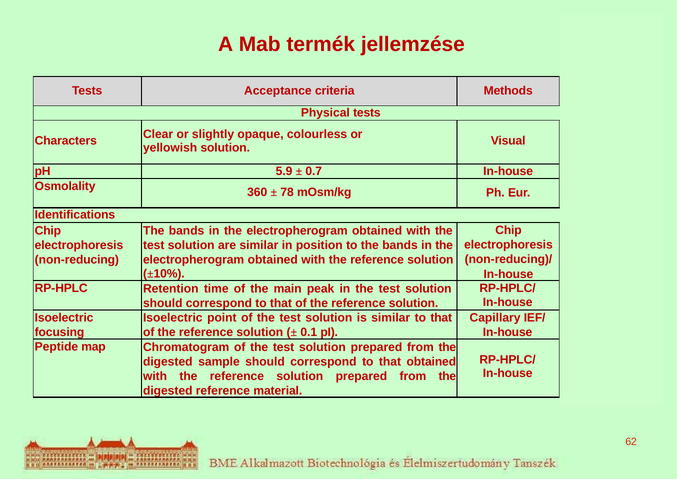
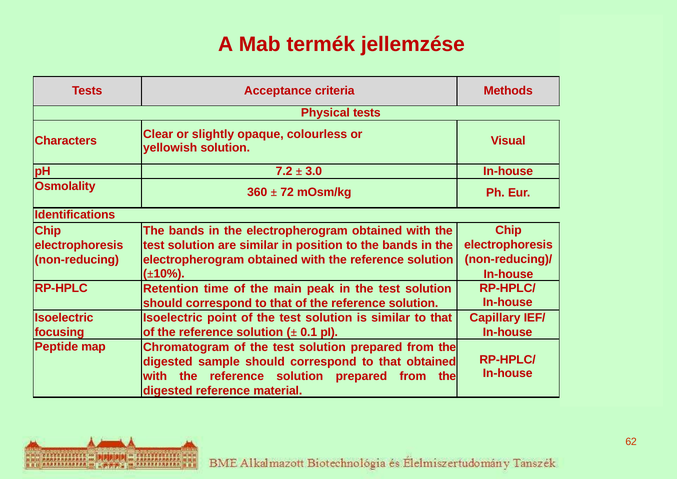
5.9: 5.9 -> 7.2 (284, 171)
0.7: 0.7 -> 3.0 (314, 171)
78: 78 -> 72 (287, 192)
